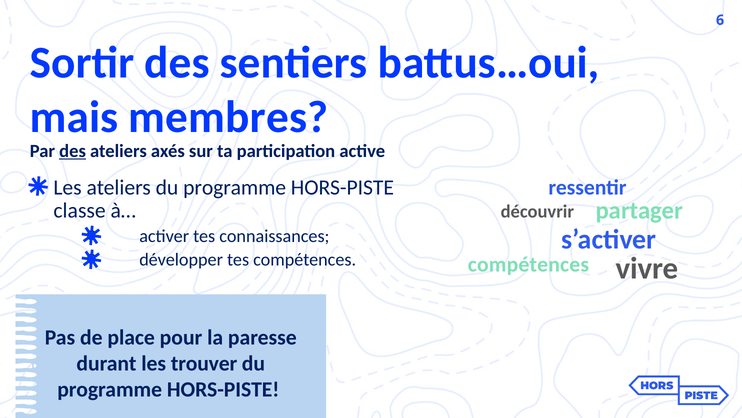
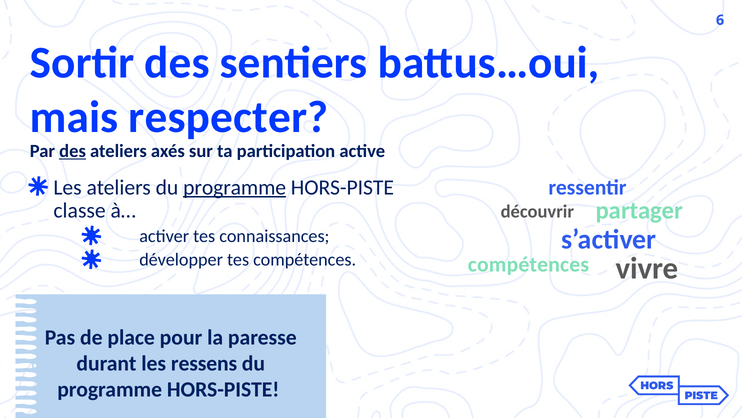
membres: membres -> respecter (228, 117)
programme underline: none -> present (235, 187)
trouver: trouver -> ressens (204, 363)
